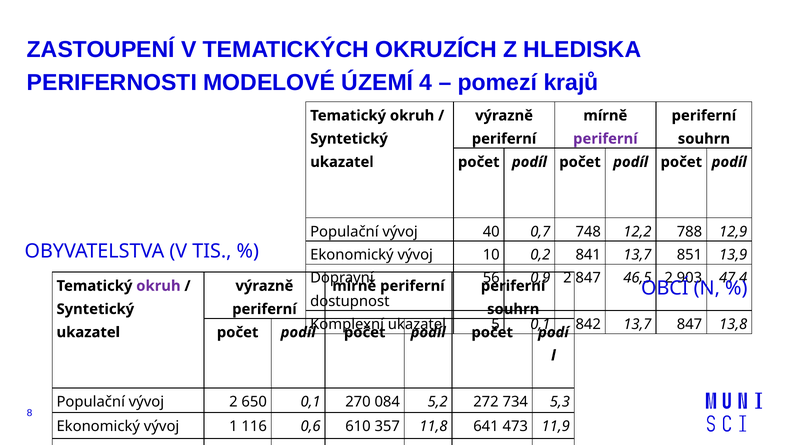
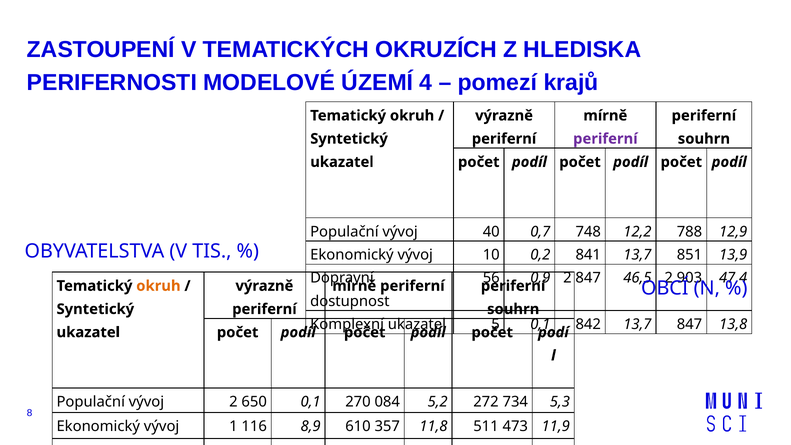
okruh colour: purple -> orange (158, 286)
0,6: 0,6 -> 8,9 (311, 426)
641: 641 -> 511 (486, 426)
